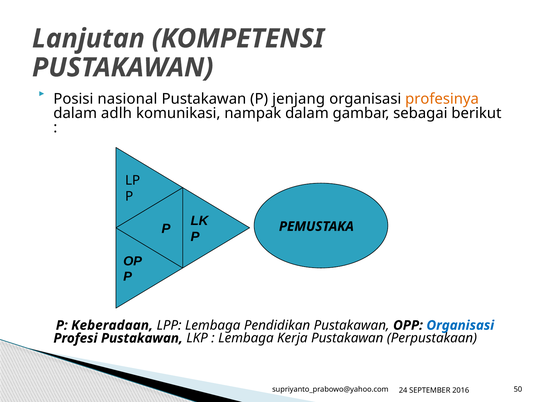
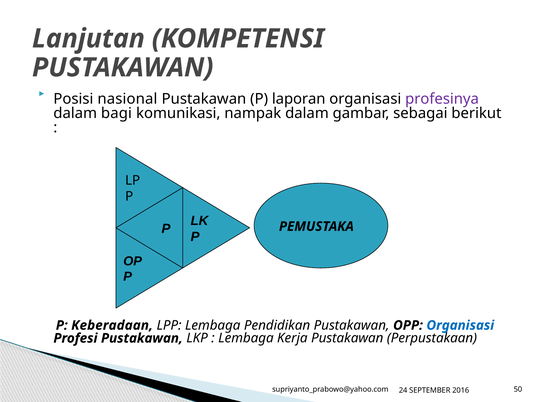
jenjang: jenjang -> laporan (299, 99)
profesinya colour: orange -> purple (442, 99)
adlh: adlh -> bagi (116, 113)
